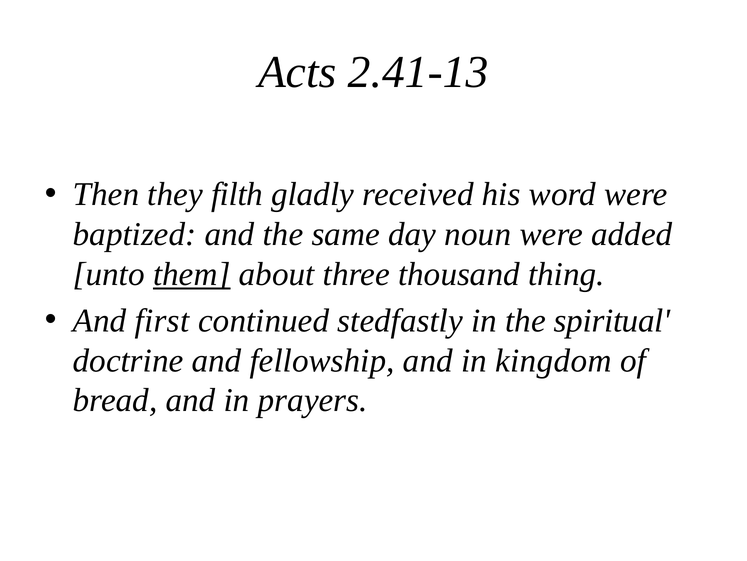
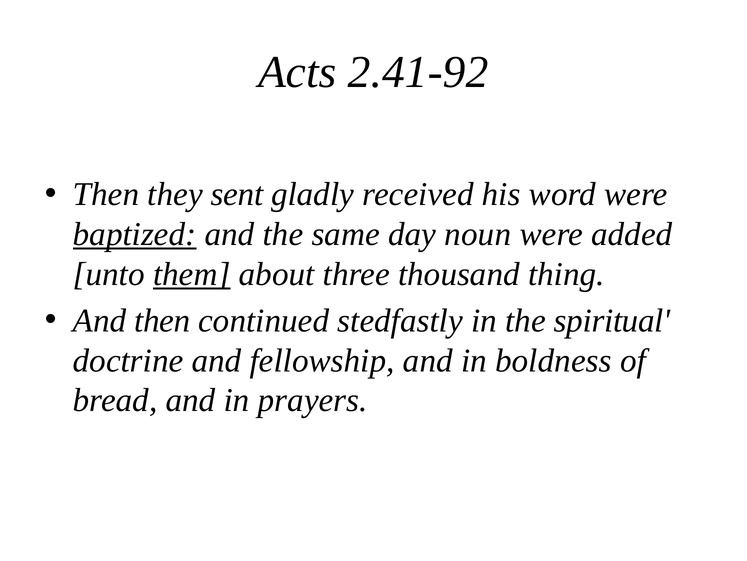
2.41-13: 2.41-13 -> 2.41-92 (418, 72)
filth: filth -> sent (237, 194)
baptized underline: none -> present (135, 234)
And first: first -> then (162, 320)
kingdom: kingdom -> boldness (553, 360)
